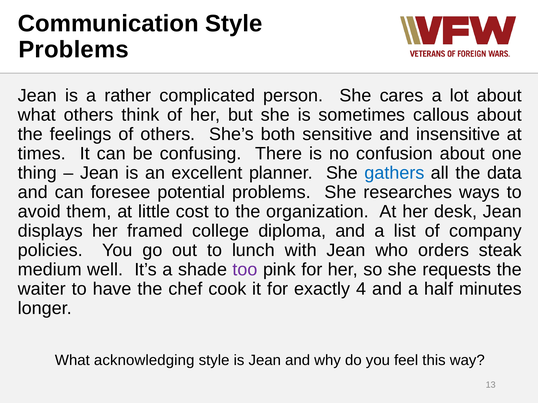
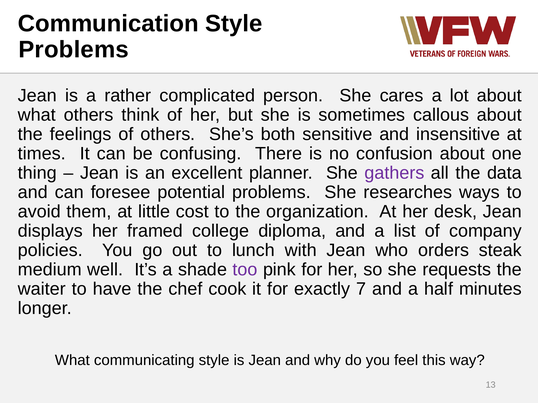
gathers colour: blue -> purple (394, 173)
4: 4 -> 7 (361, 289)
acknowledging: acknowledging -> communicating (144, 361)
